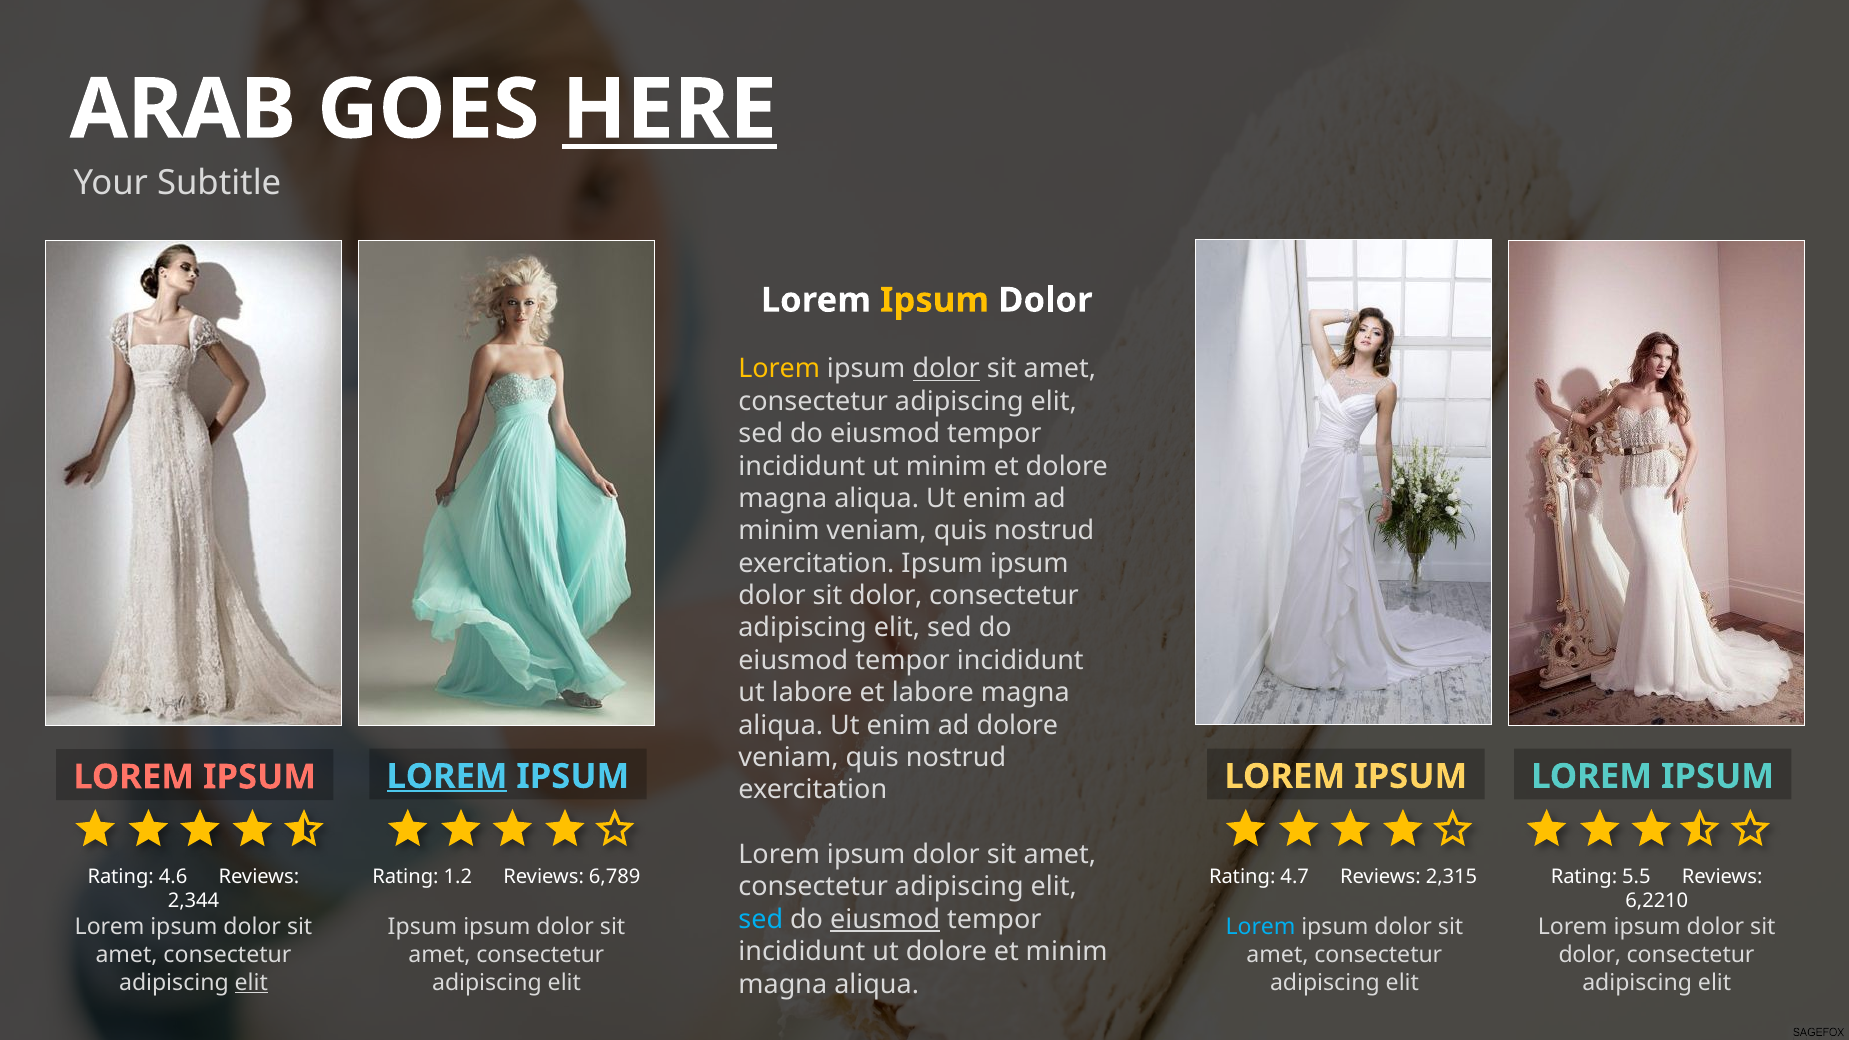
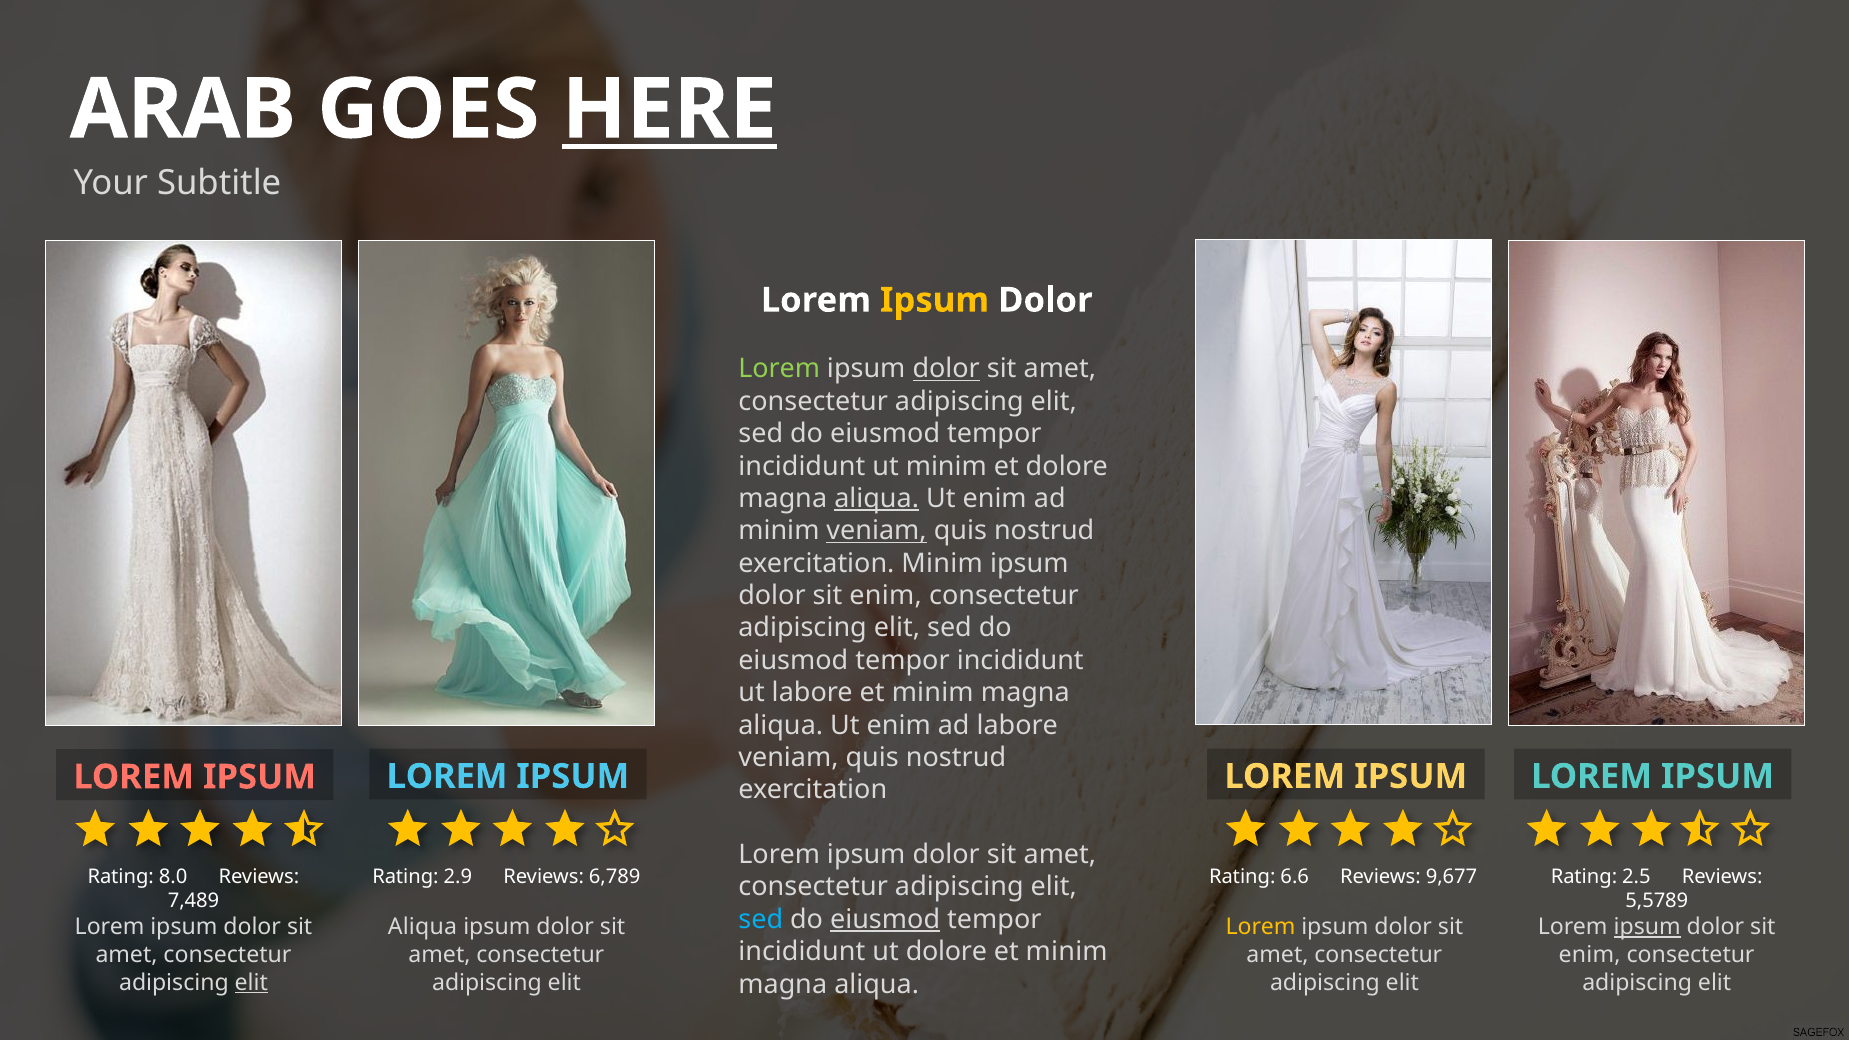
Lorem colour: yellow -> light green (779, 369)
aliqua underline: none -> present (877, 499)
veniam underline: none -> present (877, 531)
exercitation Ipsum: Ipsum -> Minim (942, 563)
dolor: dolor -> enim (886, 596)
labore et labore: labore -> minim (933, 693)
ad dolore: dolore -> labore (1017, 725)
LOREM underline: present -> none (447, 777)
1.2: 1.2 -> 2.9 (458, 877)
4.7: 4.7 -> 6.6 (1295, 877)
2,315: 2,315 -> 9,677 (1452, 877)
5.5: 5.5 -> 2.5 (1636, 877)
4.6: 4.6 -> 8.0 (173, 877)
6,2210: 6,2210 -> 5,5789 (1657, 901)
2,344: 2,344 -> 7,489 (194, 901)
Ipsum: Ipsum -> Aliqua (422, 927)
Lorem colour: light blue -> yellow (1261, 927)
ipsum underline: none -> present (1647, 927)
dolor: dolor -> enim (1590, 955)
